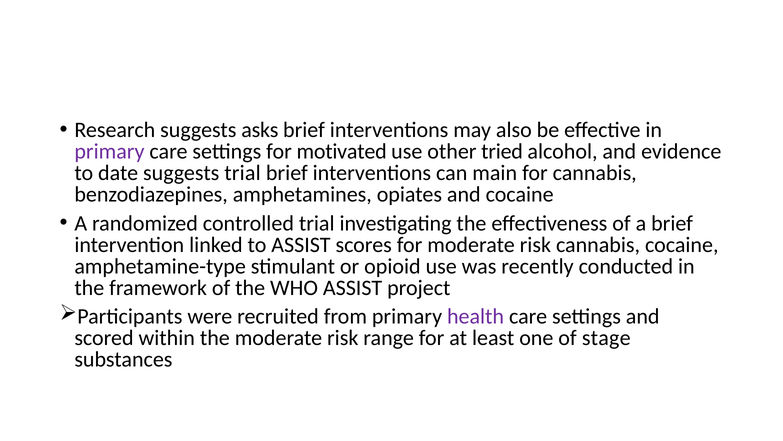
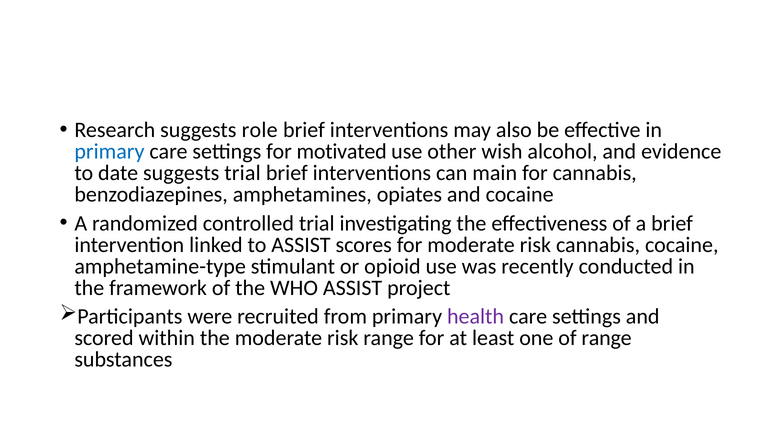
asks: asks -> role (260, 130)
primary colour: purple -> blue (109, 151)
tried: tried -> wish (502, 151)
of stage: stage -> range (606, 338)
